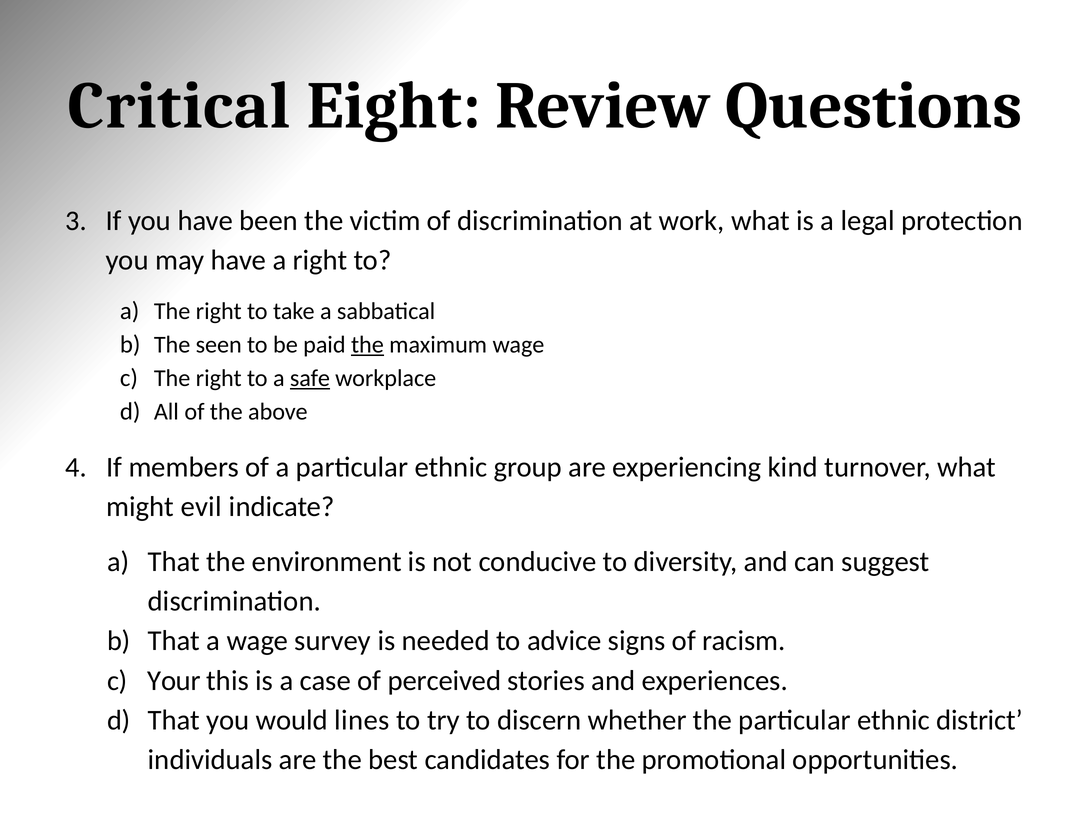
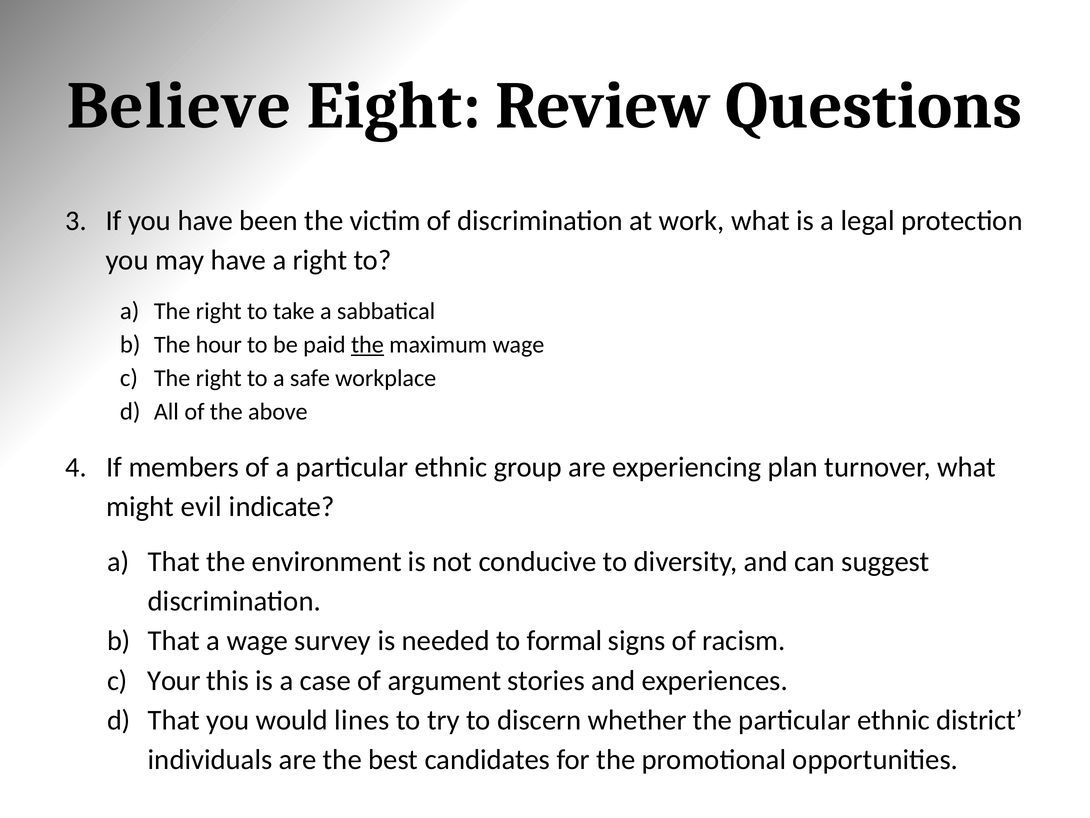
Critical: Critical -> Believe (179, 106)
seen: seen -> hour (219, 345)
safe underline: present -> none (310, 378)
kind: kind -> plan (793, 467)
advice: advice -> formal (564, 641)
perceived: perceived -> argument (444, 680)
